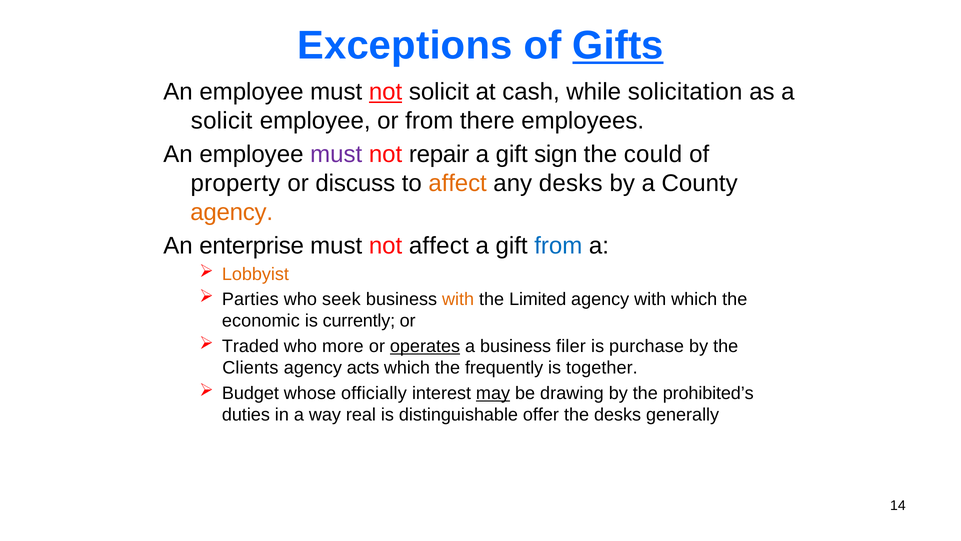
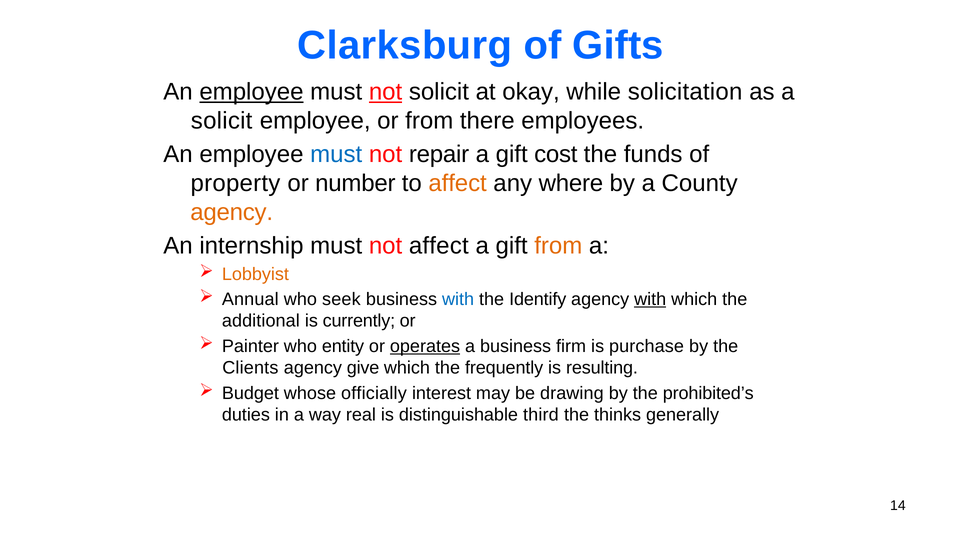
Exceptions: Exceptions -> Clarksburg (405, 45)
Gifts underline: present -> none (618, 45)
employee underline: none -> present (251, 92)
cash: cash -> okay (531, 92)
must colour: purple -> blue (336, 154)
sign: sign -> cost (556, 154)
could: could -> funds (653, 154)
discuss: discuss -> number (355, 183)
any desks: desks -> where (571, 183)
enterprise: enterprise -> internship (251, 246)
from colour: blue -> orange (558, 246)
Parties: Parties -> Annual (250, 299)
with colour: orange -> blue (458, 299)
Limited: Limited -> Identify (538, 299)
with underline: none -> present (650, 299)
economic: economic -> additional (261, 321)
Traded: Traded -> Painter (250, 346)
more: more -> entity (343, 346)
filer: filer -> firm (571, 346)
acts: acts -> give (363, 368)
together: together -> resulting (602, 368)
may underline: present -> none (493, 393)
offer: offer -> third (541, 414)
the desks: desks -> thinks (618, 414)
